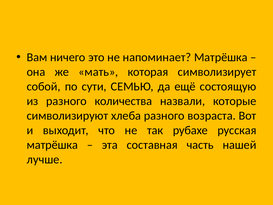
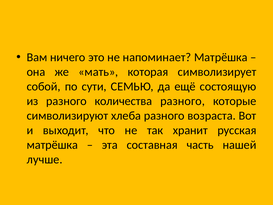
количества назвали: назвали -> разного (183, 101)
рубахе: рубахе -> хранит (190, 130)
